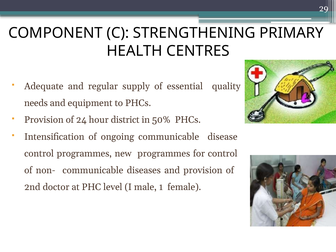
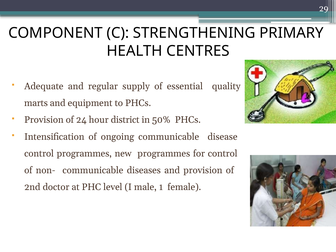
needs: needs -> marts (36, 103)
